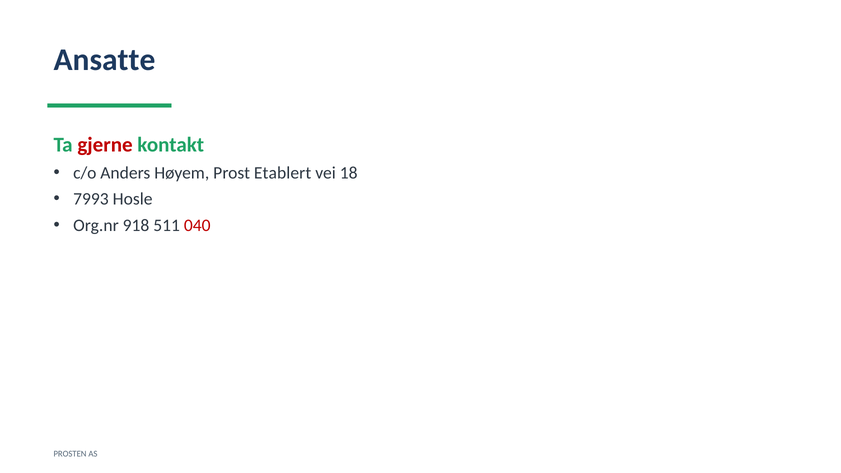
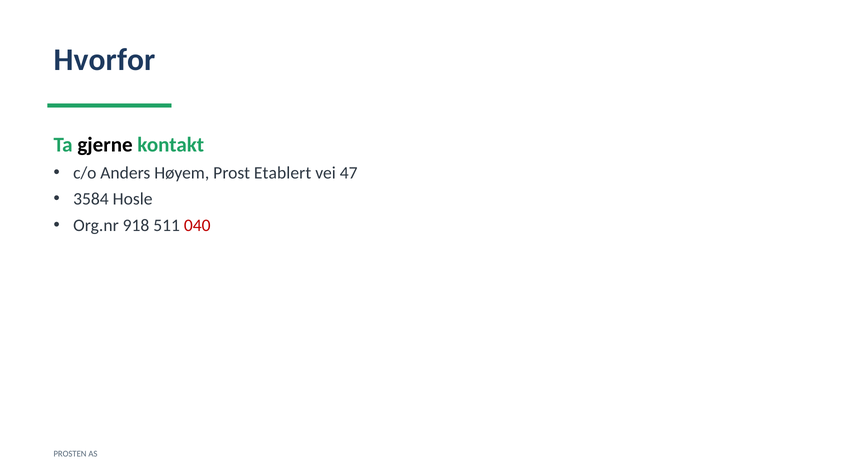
Ansatte: Ansatte -> Hvorfor (105, 60)
gjerne colour: red -> black (105, 145)
18: 18 -> 47 (349, 173)
7993: 7993 -> 3584 (91, 199)
